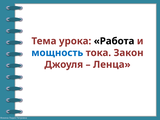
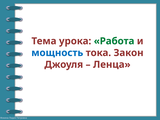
Работа colour: black -> green (114, 41)
